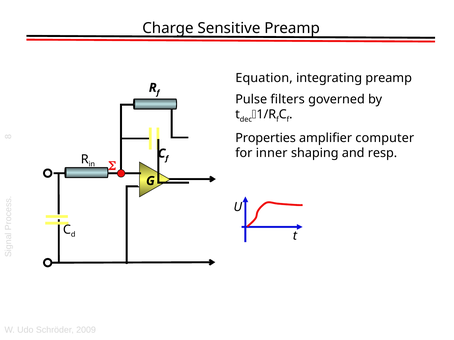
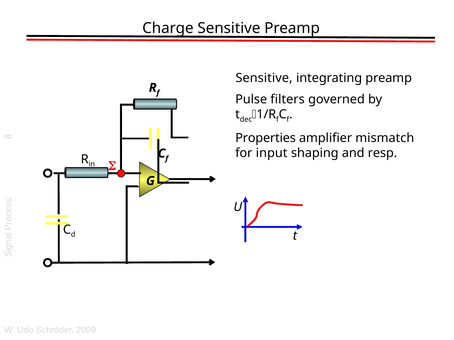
Equation: Equation -> Sensitive (264, 78)
computer: computer -> mismatch (385, 138)
inner: inner -> input (272, 153)
